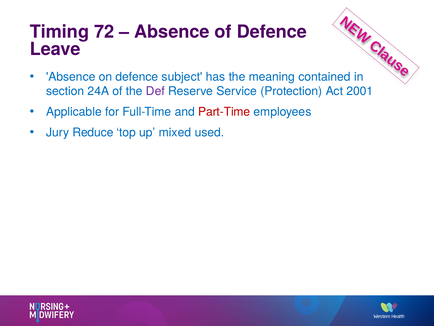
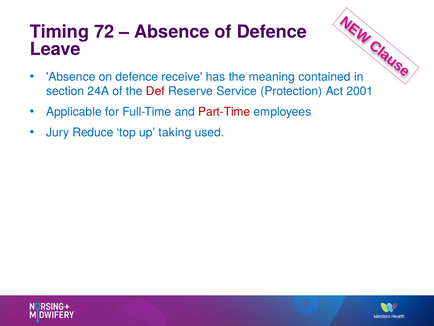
subject: subject -> receive (182, 77)
Def colour: purple -> red (155, 91)
mixed: mixed -> taking (175, 132)
